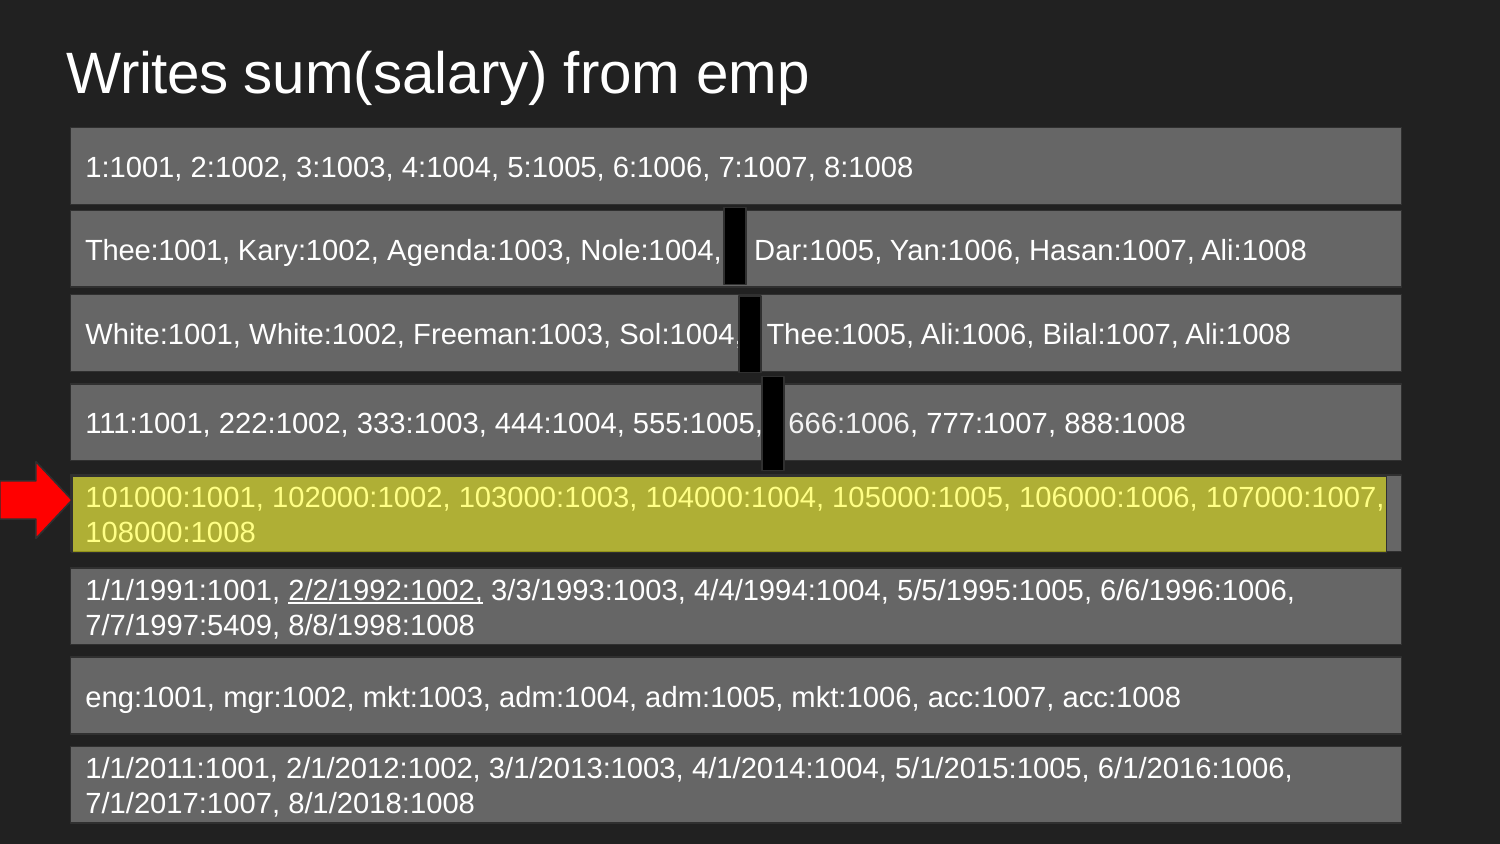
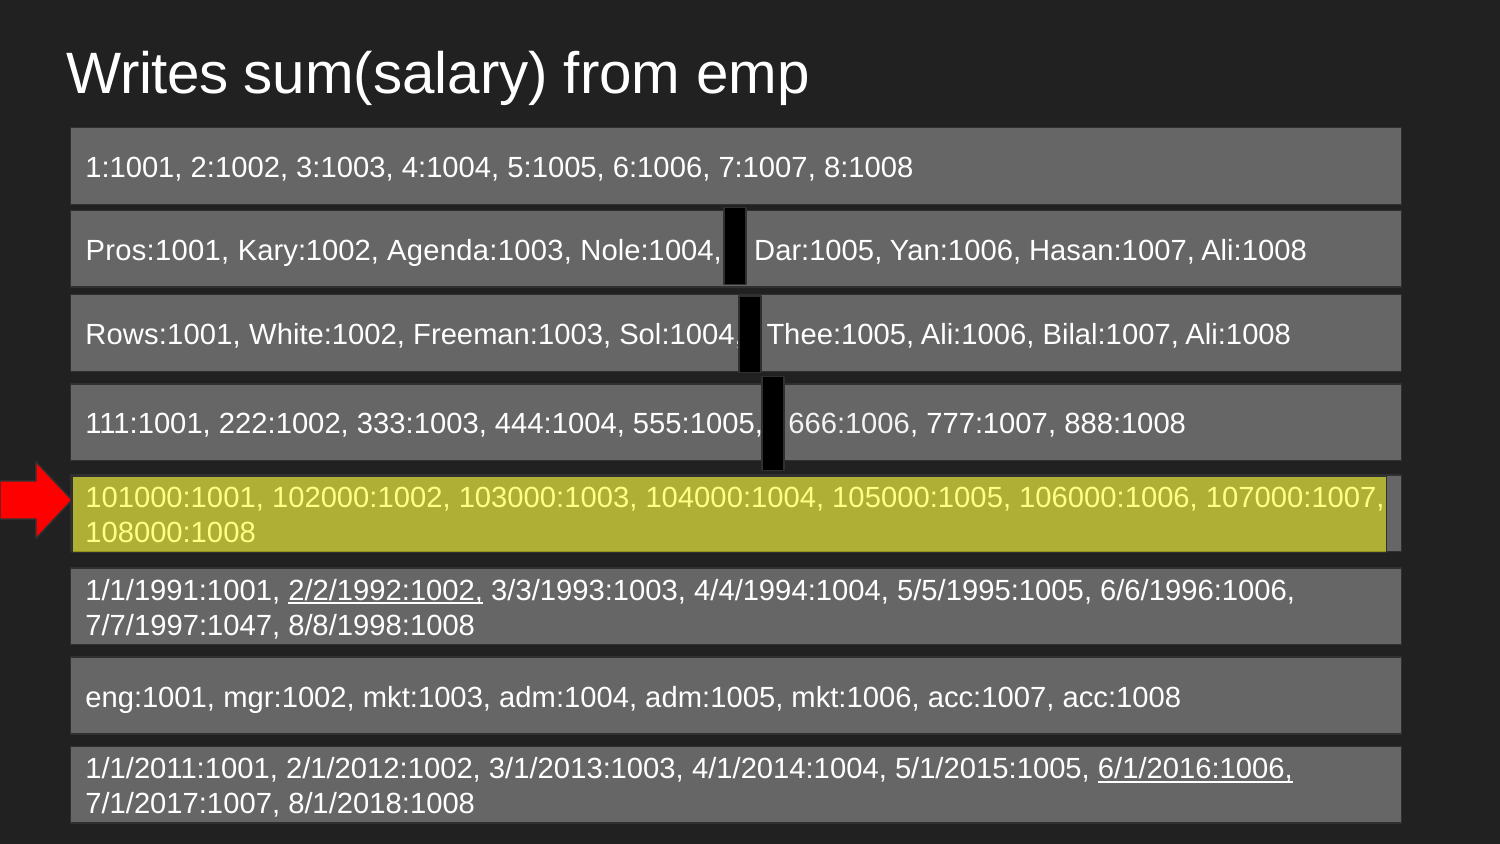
Thee:1001: Thee:1001 -> Pros:1001 (157, 251)
White:1001: White:1001 -> Rows:1001 (163, 335)
7/7/1997:5409: 7/7/1997:5409 -> 7/7/1997:1047 (183, 626)
6/1/2016:1006 underline: none -> present (1195, 769)
